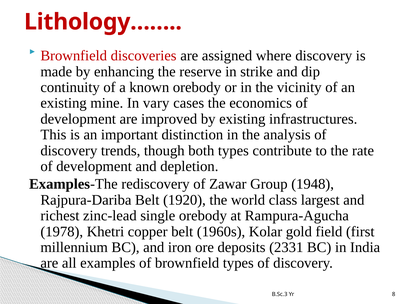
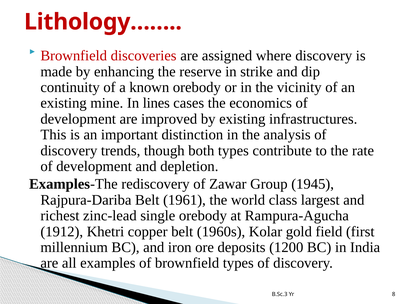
vary: vary -> lines (156, 103)
1948: 1948 -> 1945 (313, 184)
1920: 1920 -> 1961 (184, 200)
1978: 1978 -> 1912 (62, 231)
2331: 2331 -> 1200 (286, 247)
